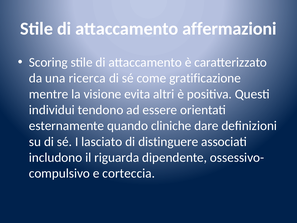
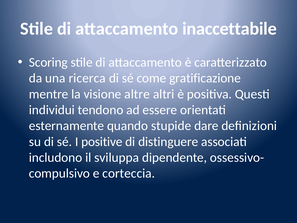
affermazioni: affermazioni -> inaccettabile (230, 29)
evita: evita -> altre (137, 94)
cliniche: cliniche -> stupide (171, 126)
lasciato: lasciato -> positive (102, 142)
riguarda: riguarda -> sviluppa (117, 157)
